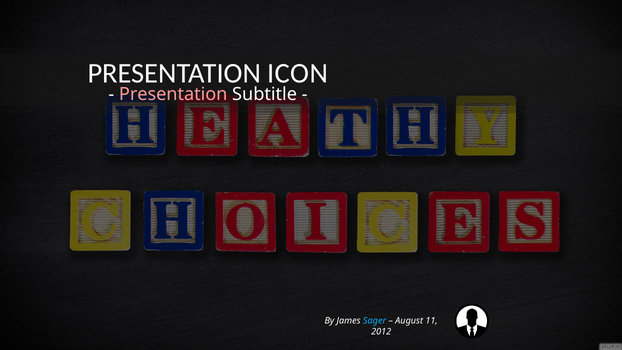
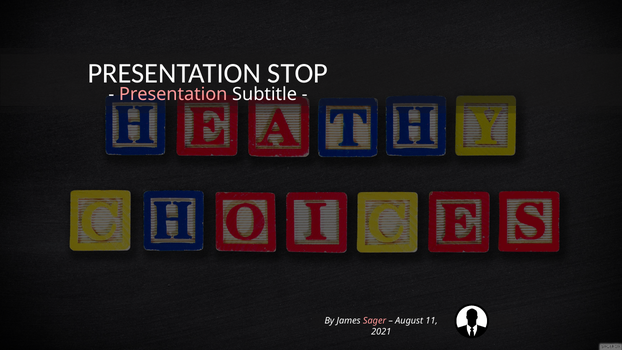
ICON: ICON -> STOP (298, 73)
Sager colour: light blue -> pink (375, 321)
2012: 2012 -> 2021 (381, 332)
